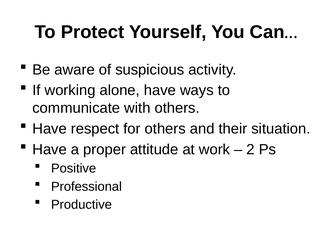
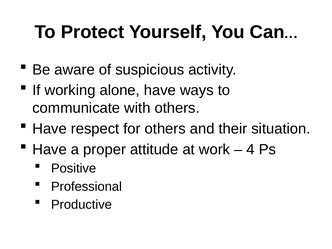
2: 2 -> 4 (251, 149)
